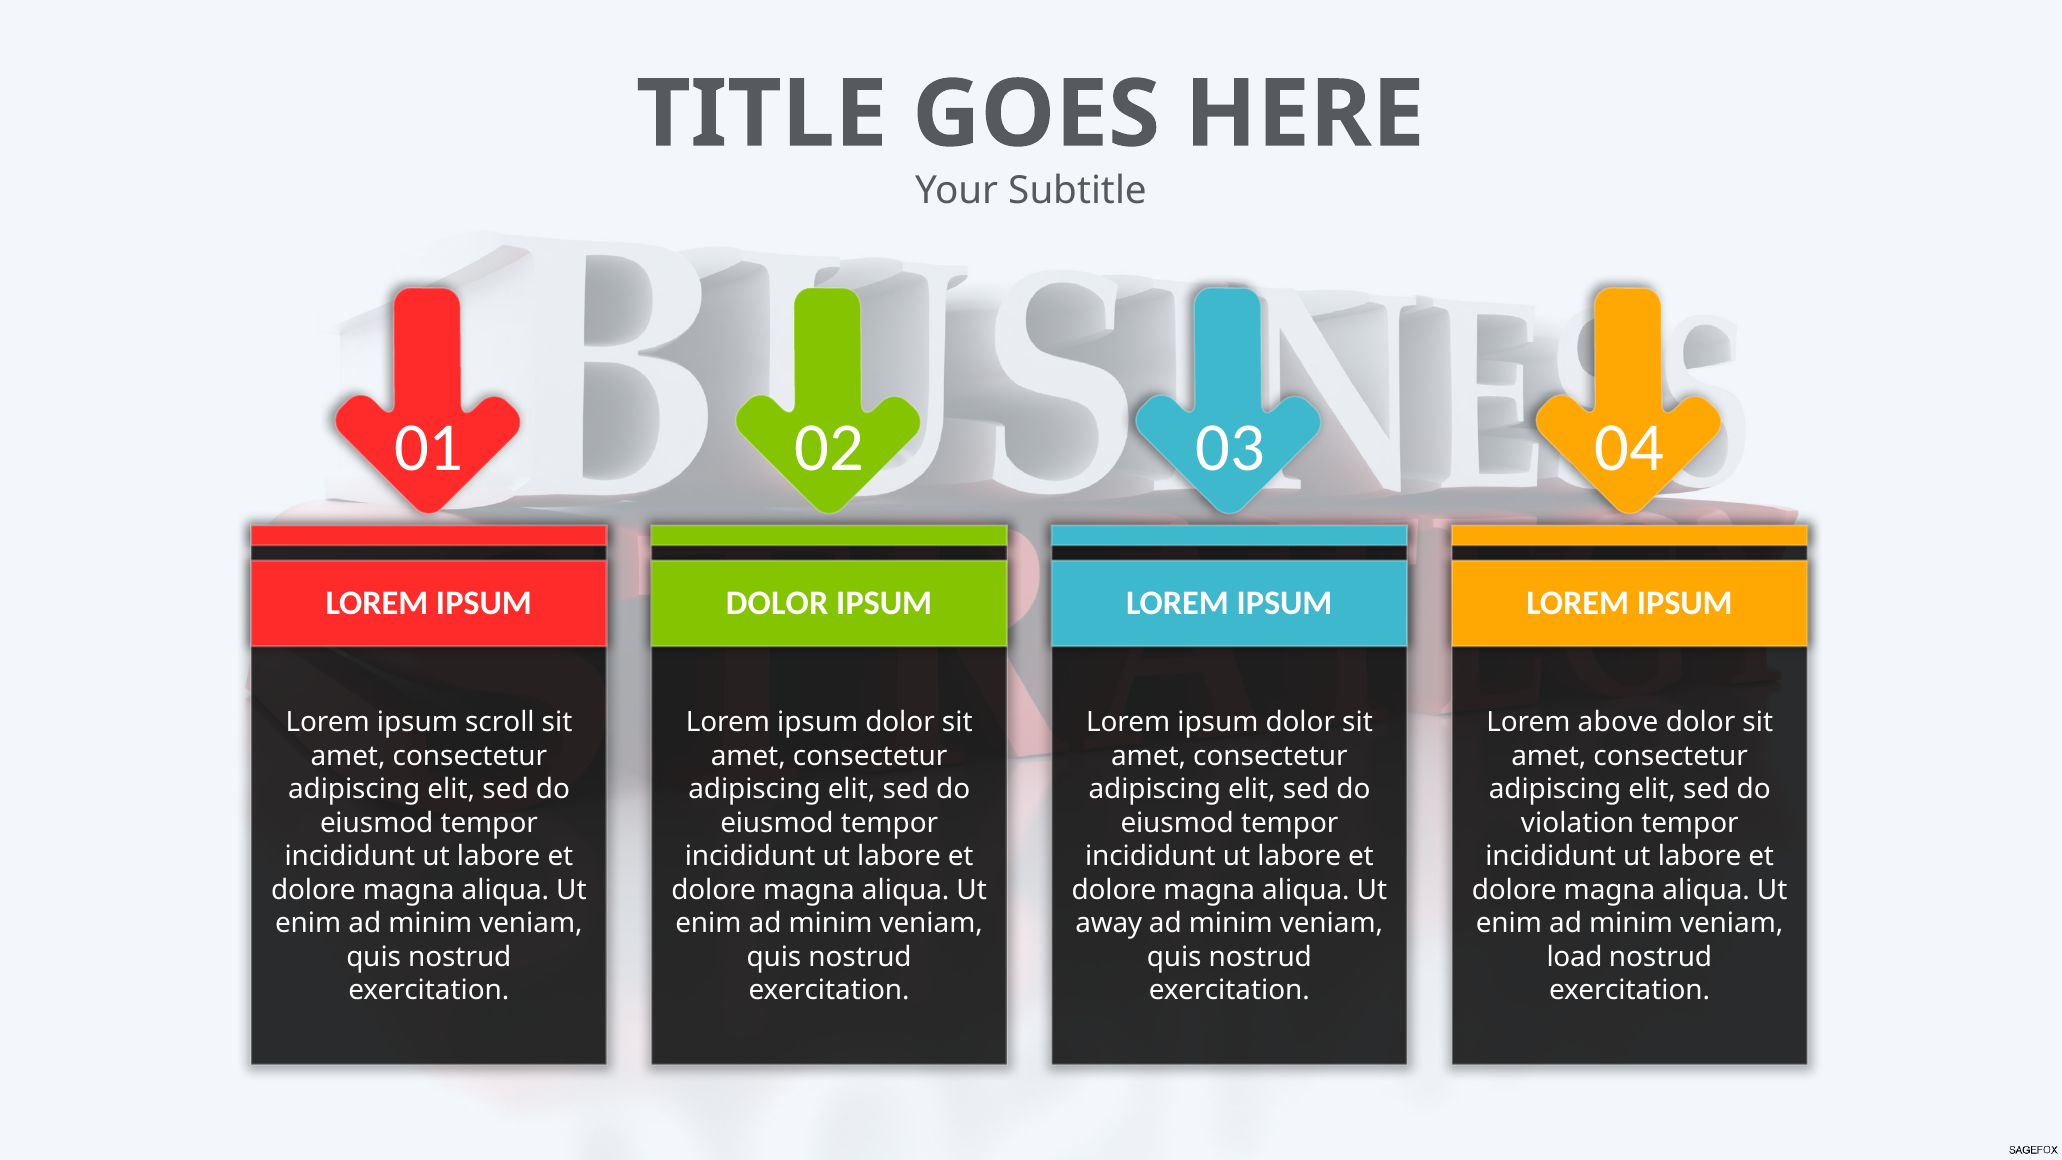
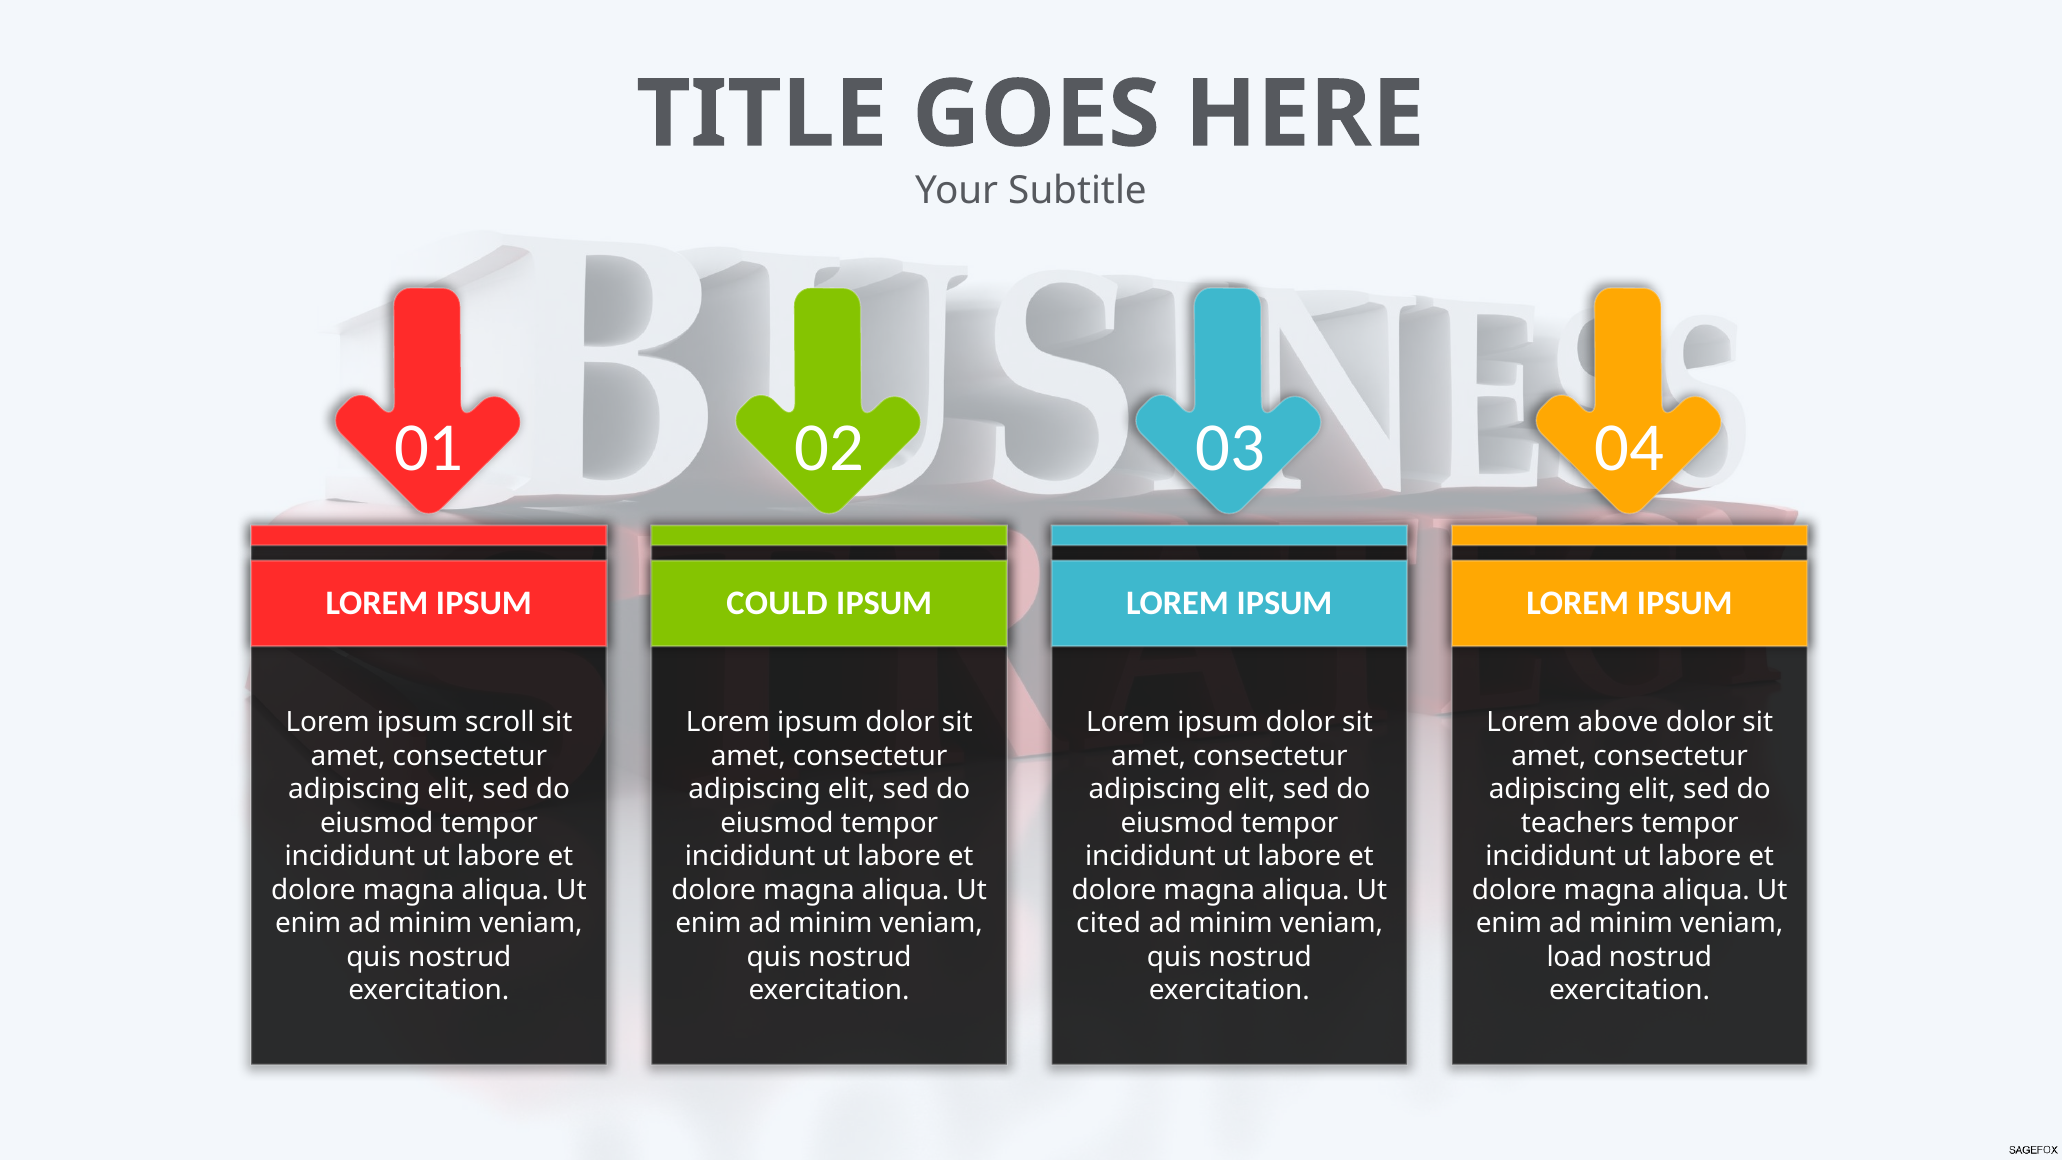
DOLOR: DOLOR -> COULD (777, 603)
violation: violation -> teachers (1577, 823)
away: away -> cited (1109, 923)
